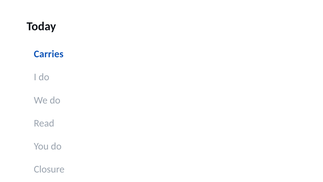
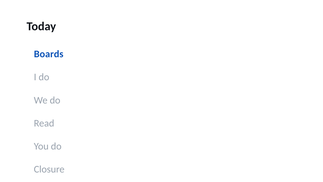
Carries: Carries -> Boards (49, 54)
